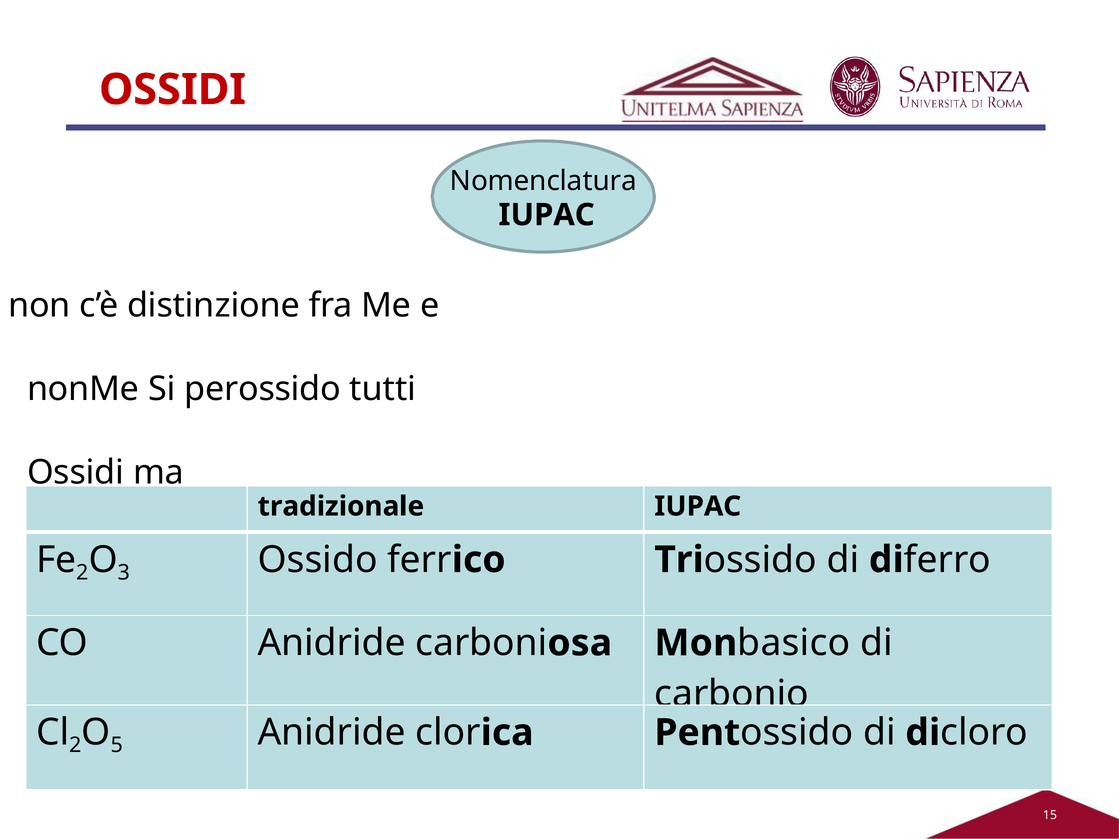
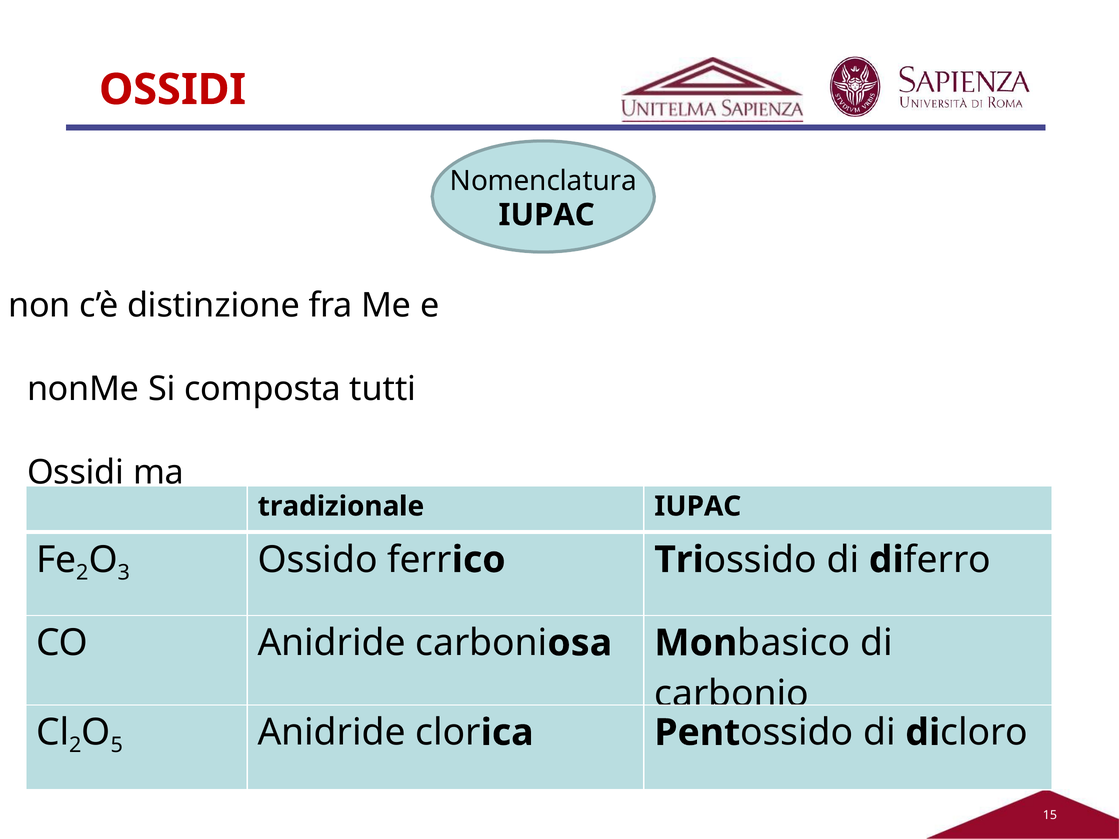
perossido: perossido -> composta (263, 389)
